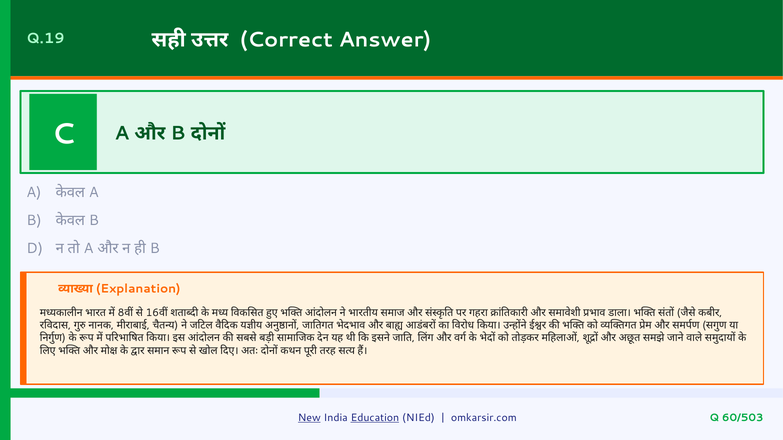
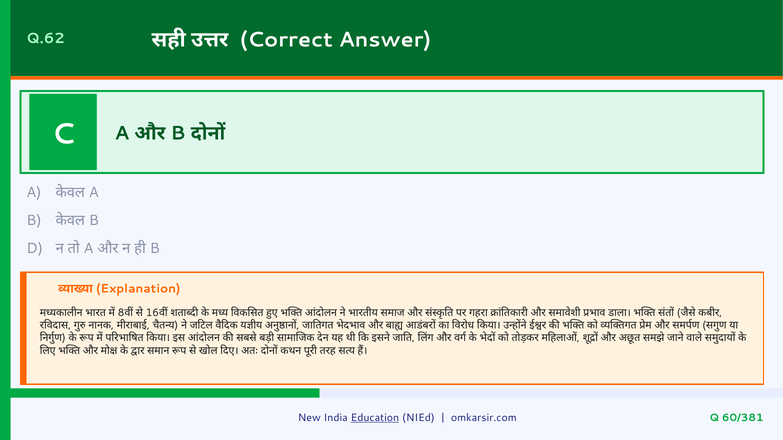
Q.19: Q.19 -> Q.62 (46, 39)
New underline: present -> none (309, 418)
60/503: 60/503 -> 60/381 (743, 418)
